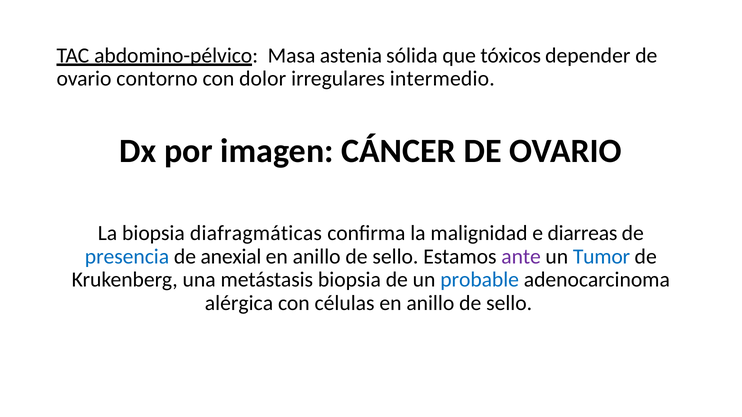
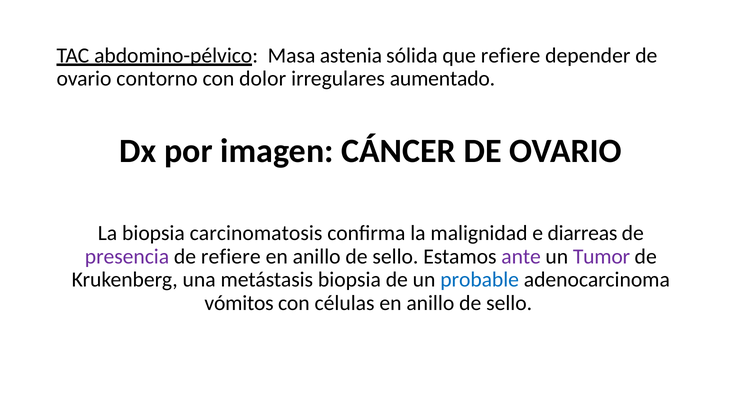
que tóxicos: tóxicos -> refiere (511, 55)
intermedio: intermedio -> aumentado (442, 79)
diafragmáticas: diafragmáticas -> carcinomatosis (256, 233)
presencia colour: blue -> purple (127, 257)
de anexial: anexial -> refiere (231, 257)
Tumor colour: blue -> purple (602, 257)
alérgica: alérgica -> vómitos (239, 303)
